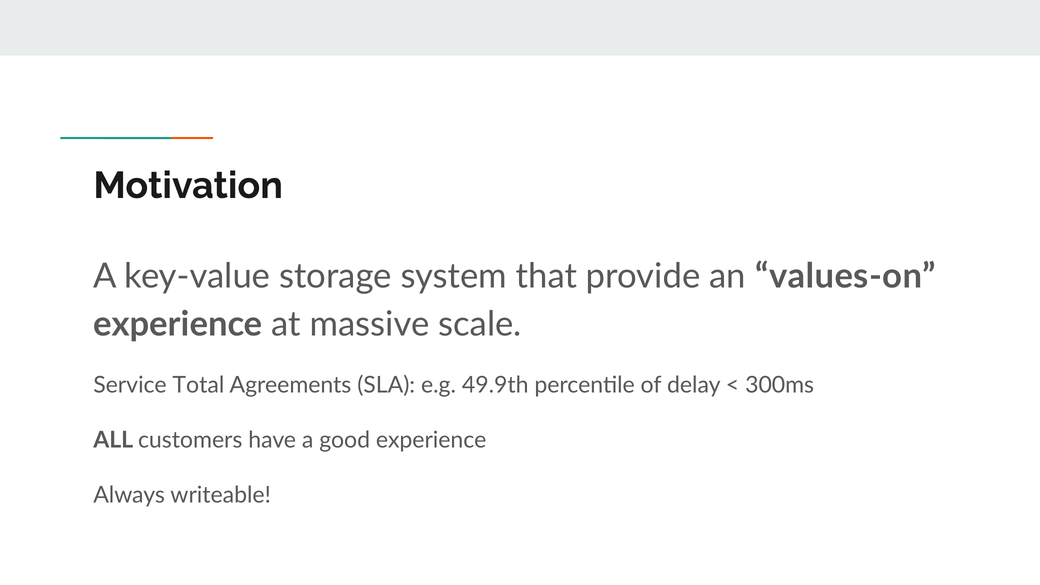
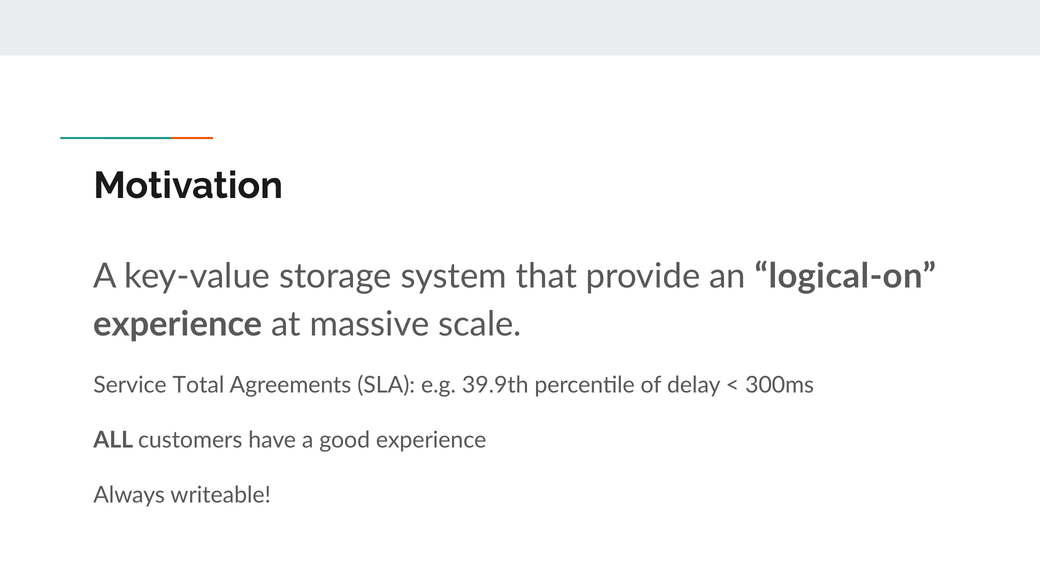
values-on: values-on -> logical-on (846, 276)
49.9th: 49.9th -> 39.9th (495, 385)
